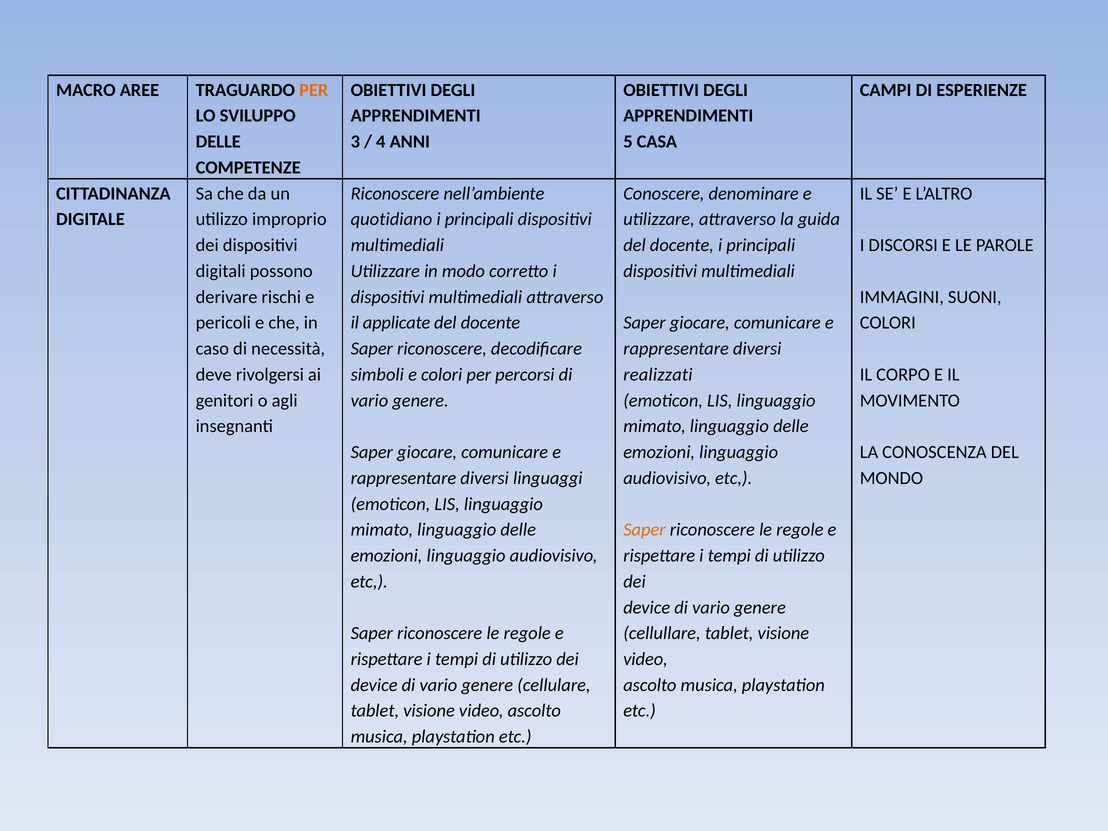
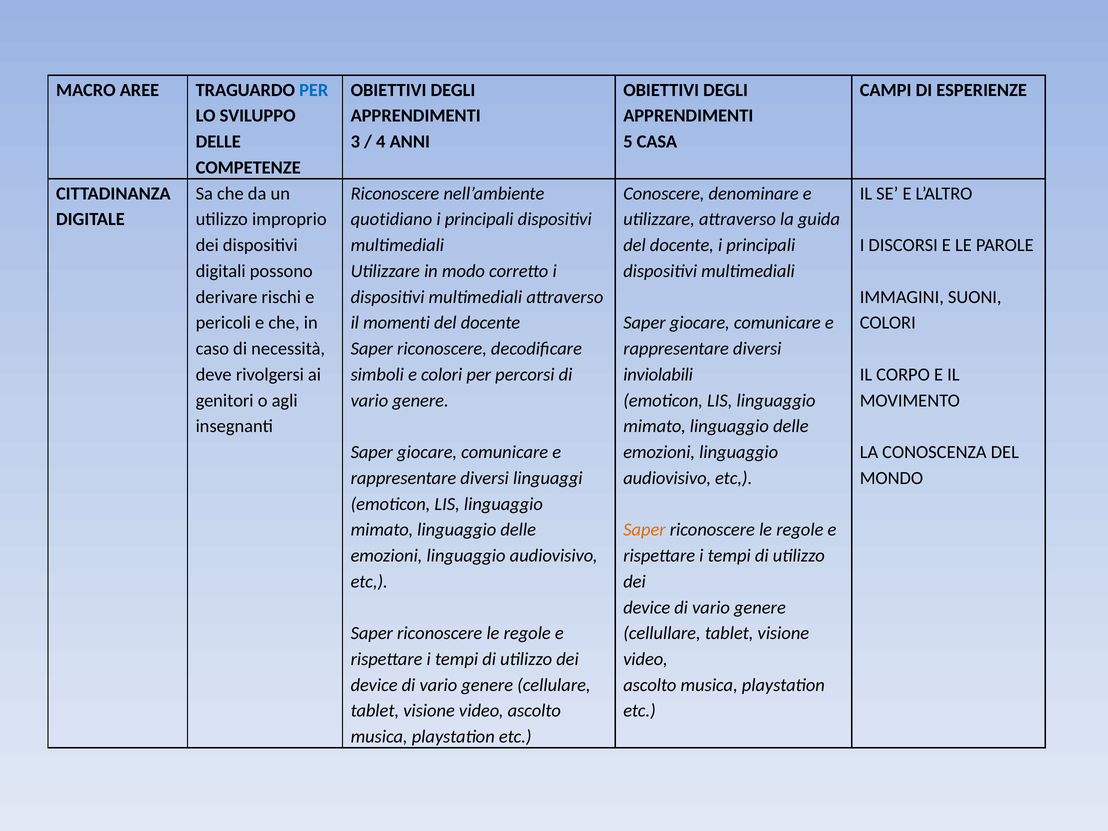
PER colour: orange -> blue (314, 90)
applicate: applicate -> momenti (397, 323)
realizzati: realizzati -> inviolabili (658, 375)
